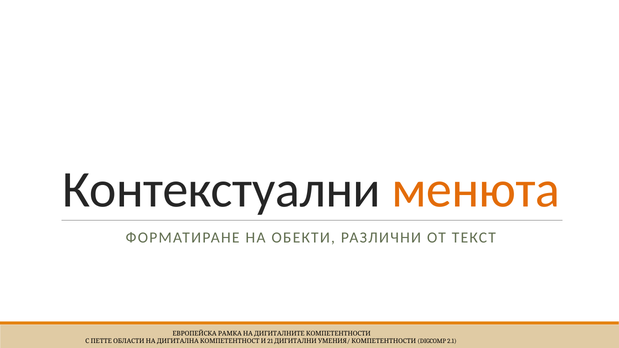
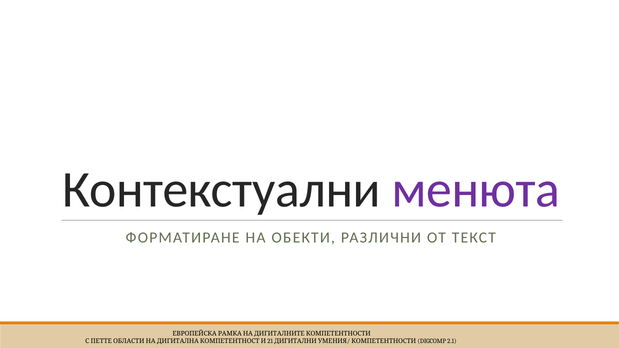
менюта colour: orange -> purple (476, 190)
